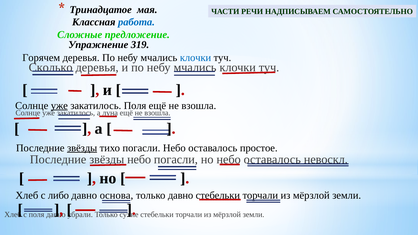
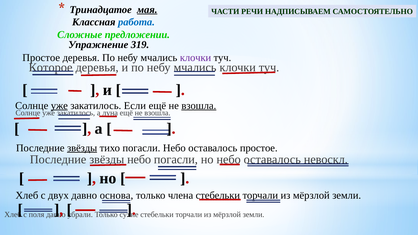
мая underline: none -> present (147, 10)
предложение: предложение -> предложении (137, 35)
Горячем: Горячем -> Простое (41, 58)
клочки colour: blue -> purple (196, 58)
Сколько: Сколько -> Которое (51, 67)
закатилось Поля: Поля -> Если (135, 106)
взошла underline: none -> present (199, 106)
либо: либо -> двух (58, 195)
только давно: давно -> члена (181, 195)
